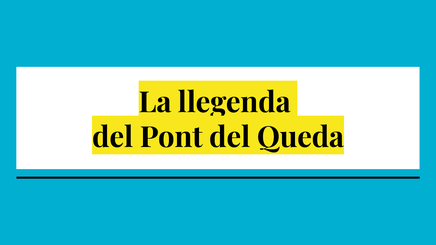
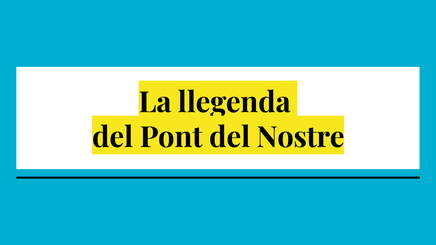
Queda: Queda -> Nostre (301, 138)
